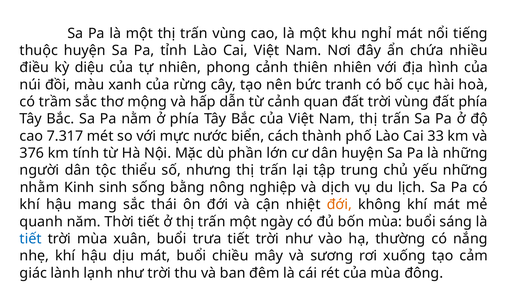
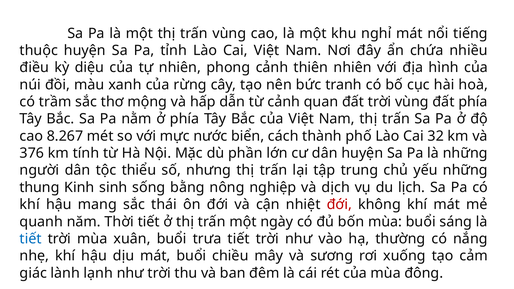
7.317: 7.317 -> 8.267 (65, 136)
33: 33 -> 32 (436, 136)
nhằm: nhằm -> thung (40, 187)
đới colour: orange -> red (339, 205)
